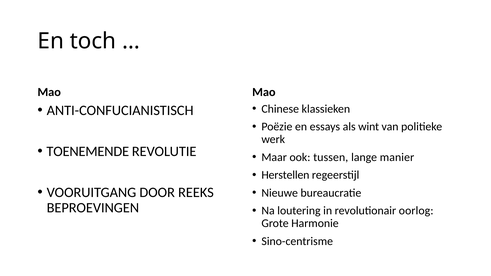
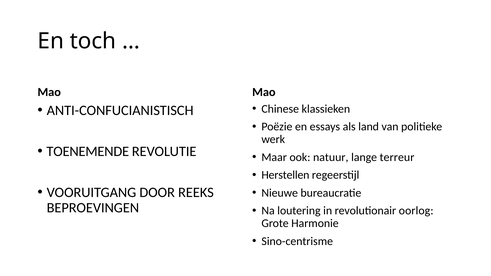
wint: wint -> land (369, 127)
tussen: tussen -> natuur (331, 157)
manier: manier -> terreur (397, 157)
